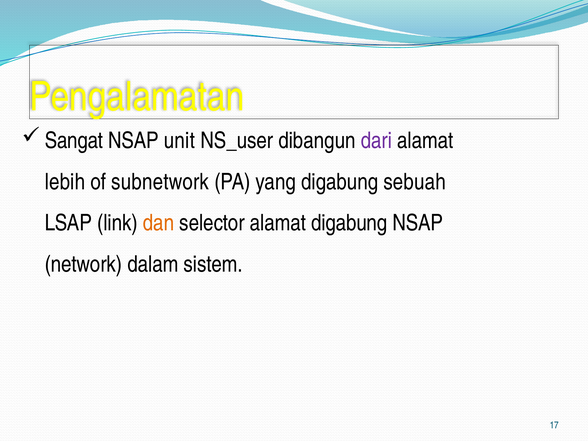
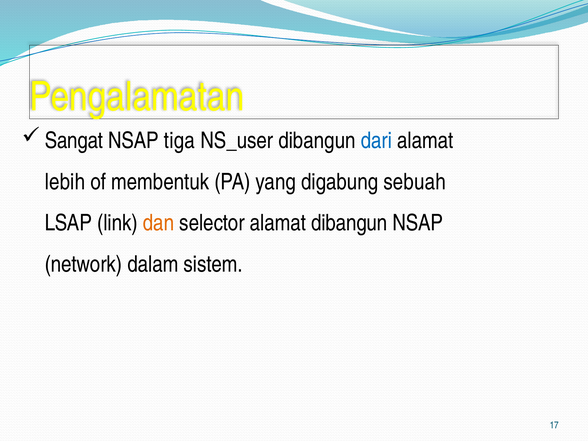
unit: unit -> tiga (179, 141)
dari colour: purple -> blue (376, 141)
subnetwork: subnetwork -> membentuk (160, 182)
alamat digabung: digabung -> dibangun (349, 223)
